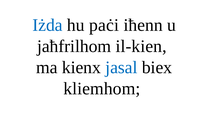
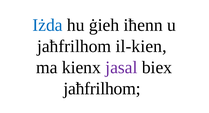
paċi: paċi -> ġieh (104, 25)
jasal colour: blue -> purple (121, 67)
kliemhom: kliemhom -> jaħfrilhom (102, 88)
